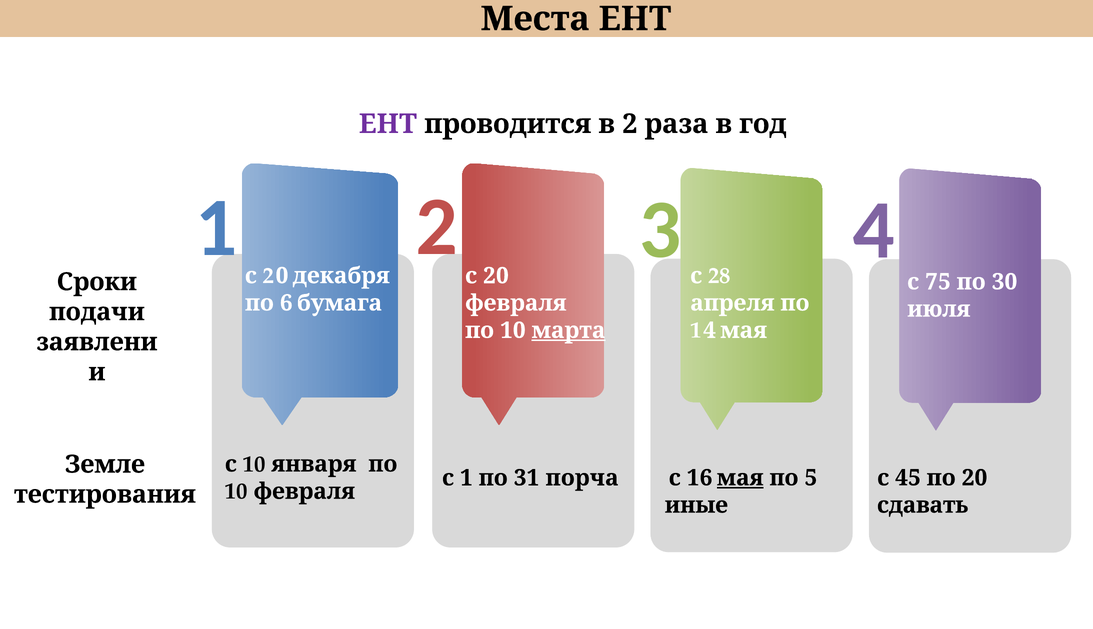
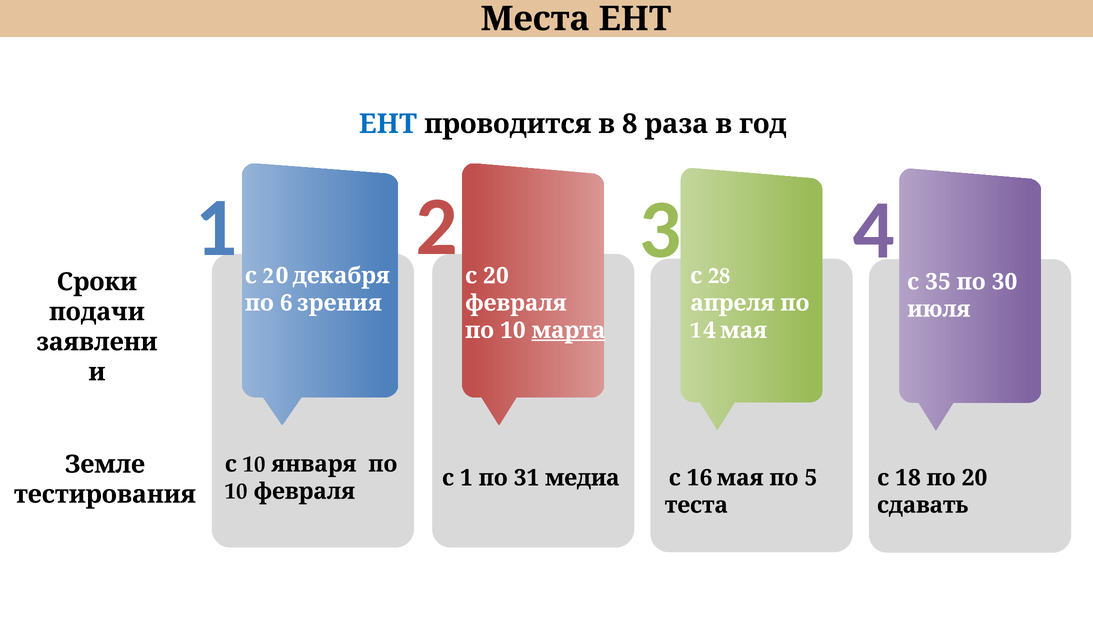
ЕНТ colour: purple -> blue (388, 124)
в 2: 2 -> 8 (630, 124)
75: 75 -> 35 (938, 282)
бумага: бумага -> зрения (339, 303)
порча: порча -> медиа (582, 478)
мая underline: present -> none (740, 478)
45: 45 -> 18 (908, 478)
иные: иные -> теста (696, 505)
